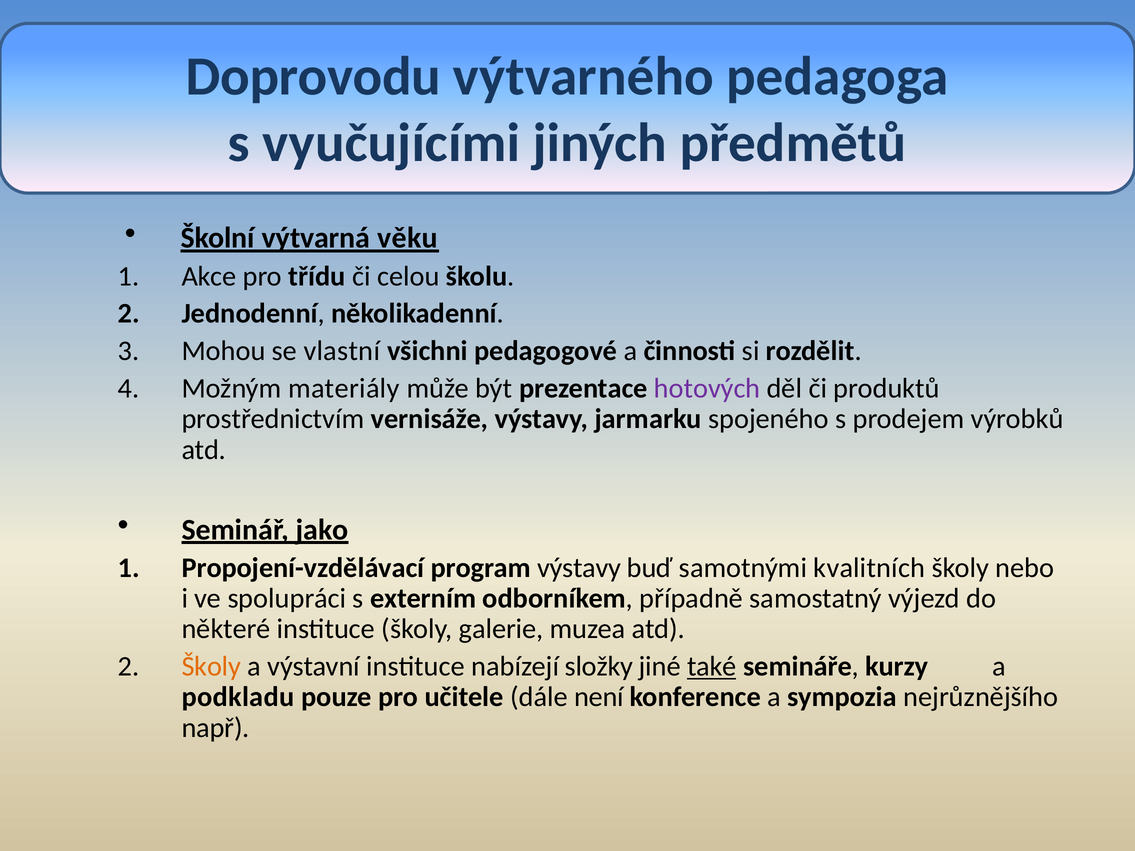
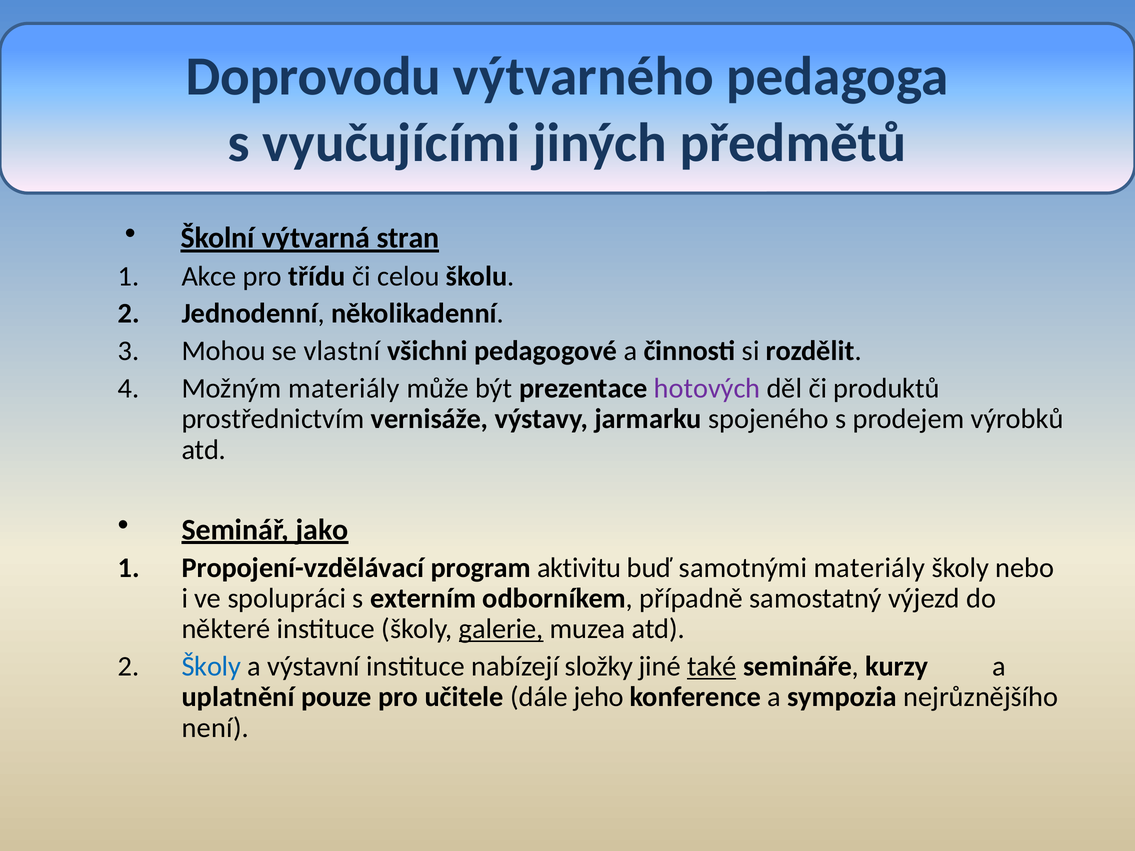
věku: věku -> stran (408, 238)
program výstavy: výstavy -> aktivitu (579, 568)
samotnými kvalitních: kvalitních -> materiály (869, 568)
galerie underline: none -> present (501, 629)
Školy colour: orange -> blue (211, 667)
podkladu: podkladu -> uplatnění (238, 697)
není: není -> jeho (599, 697)
např: např -> není (215, 728)
